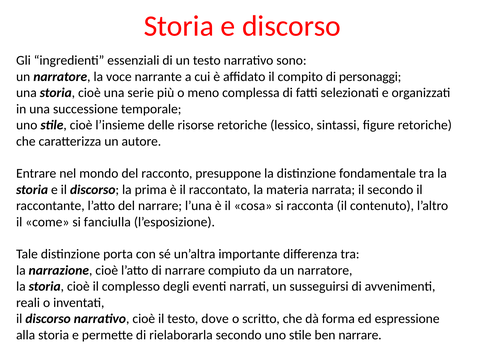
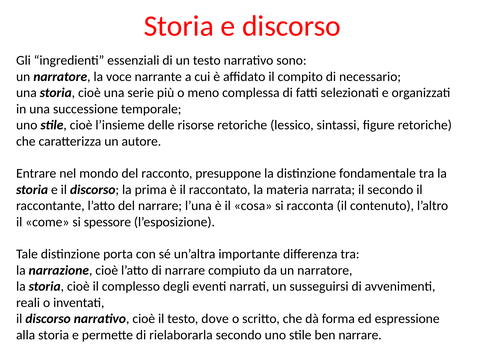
personaggi: personaggi -> necessario (370, 77)
fanciulla: fanciulla -> spessore (107, 222)
